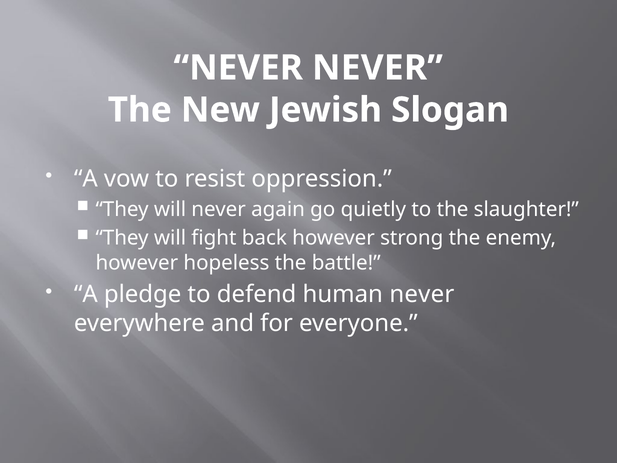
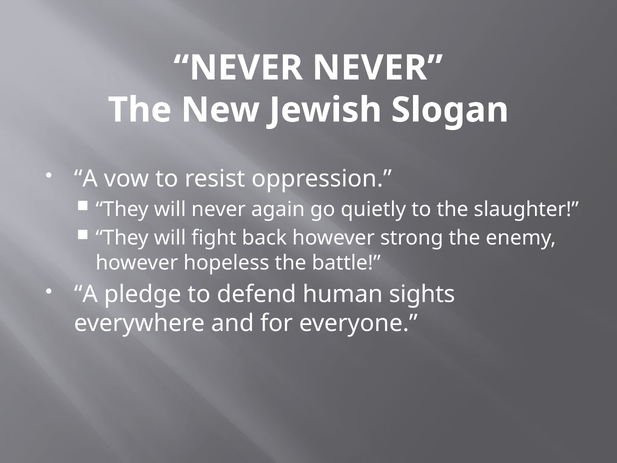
human never: never -> sights (422, 294)
